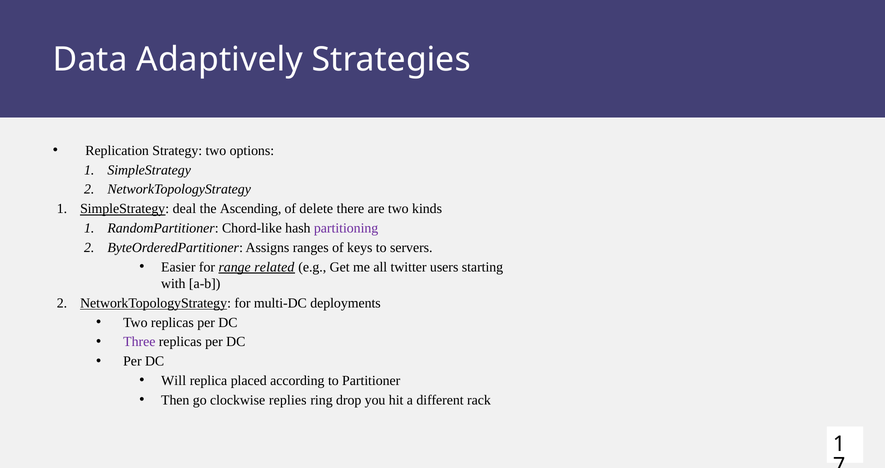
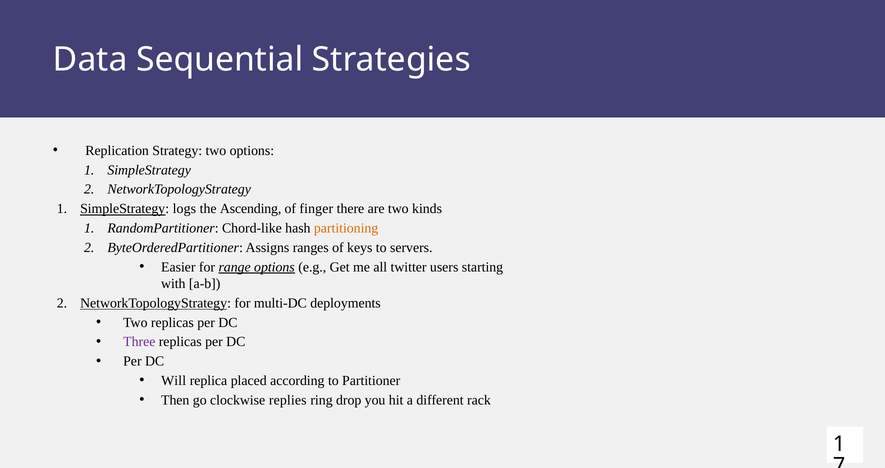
Adaptively: Adaptively -> Sequential (220, 59)
deal: deal -> logs (184, 209)
delete: delete -> finger (316, 209)
partitioning colour: purple -> orange (346, 228)
range related: related -> options (274, 267)
